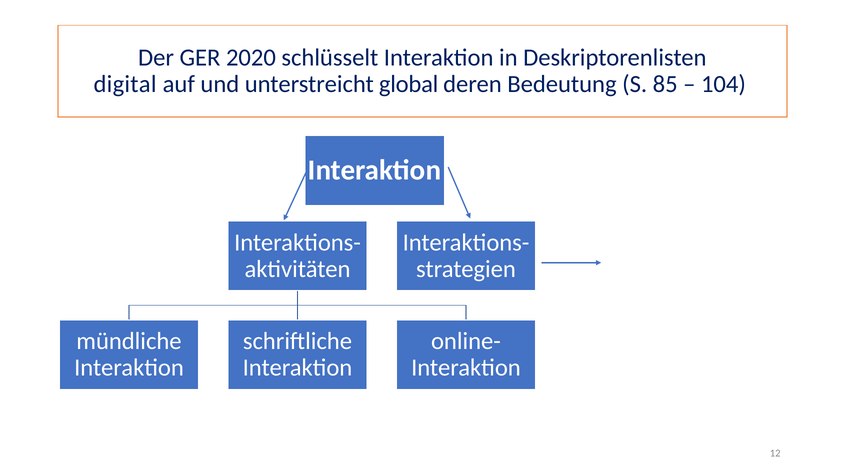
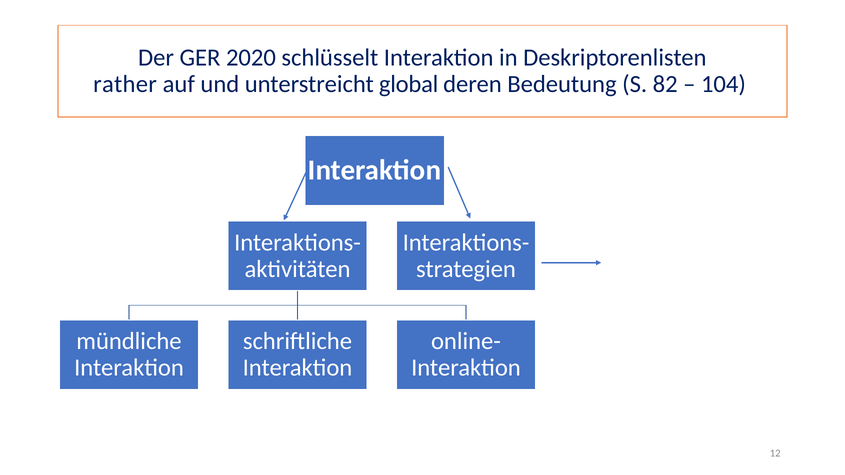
digital: digital -> rather (125, 84)
85: 85 -> 82 (665, 84)
